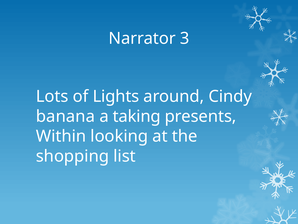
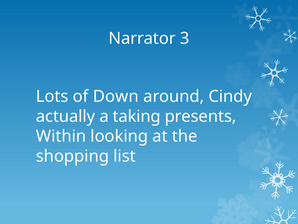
Lights: Lights -> Down (116, 96)
banana: banana -> actually (66, 116)
